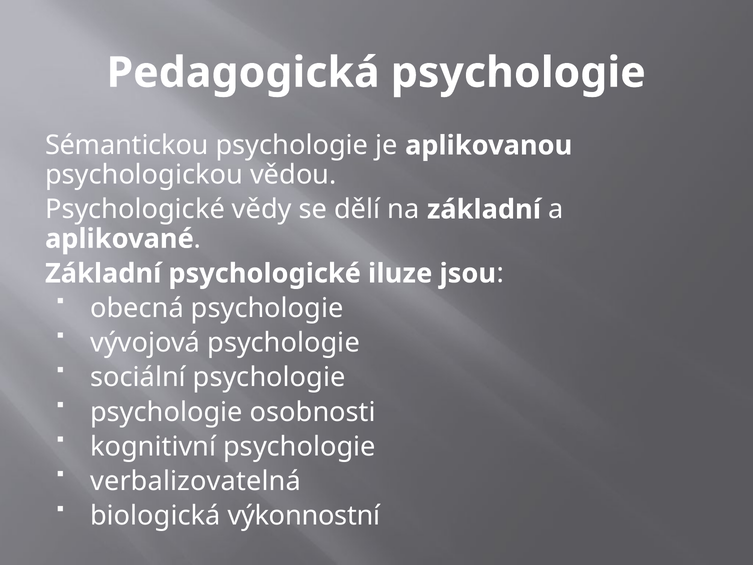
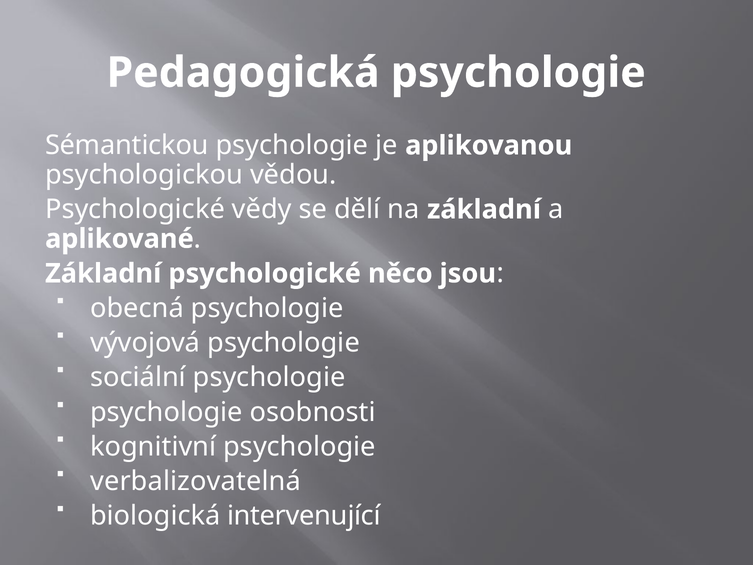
iluze: iluze -> něco (400, 273)
výkonnostní: výkonnostní -> intervenující (304, 516)
